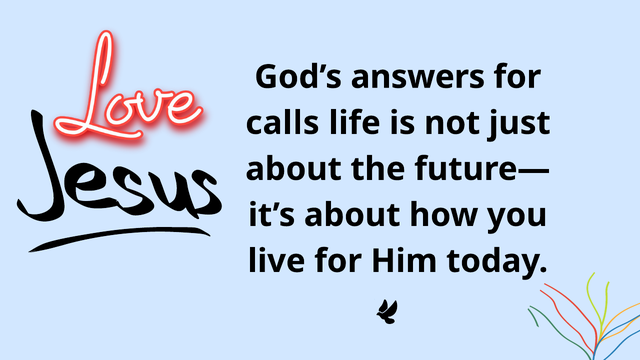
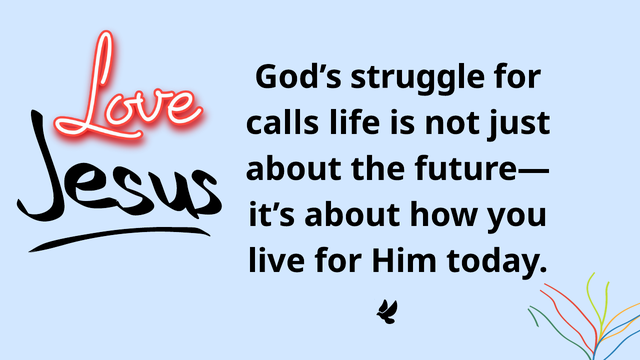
answers: answers -> struggle (418, 77)
